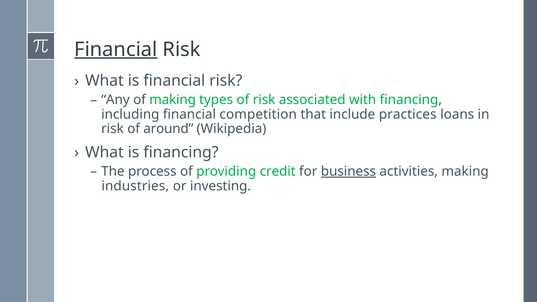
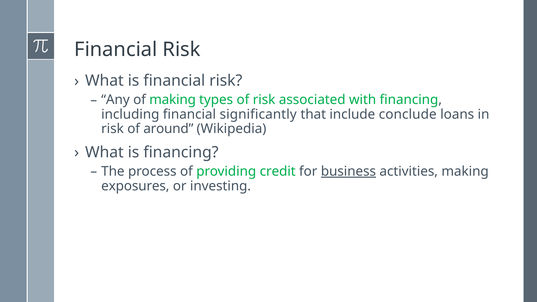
Financial underline: present -> none (116, 49)
competition: competition -> significantly (258, 114)
practices: practices -> conclude (408, 114)
industries: industries -> exposures (135, 186)
